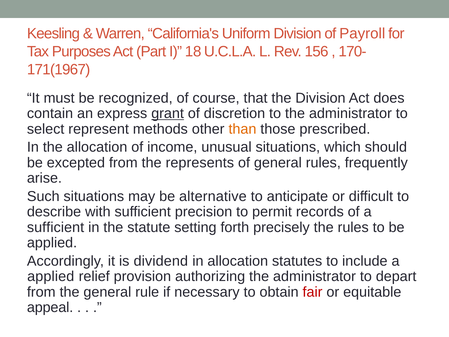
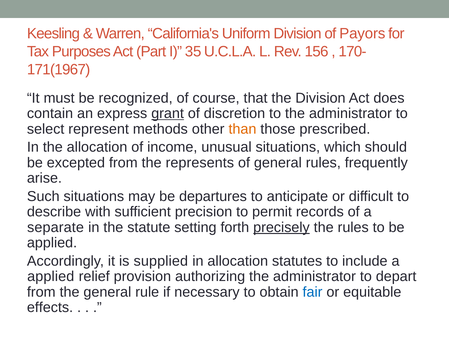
Payroll: Payroll -> Payors (362, 34)
18: 18 -> 35 (193, 52)
alternative: alternative -> departures (213, 196)
sufficient: sufficient -> separate (56, 227)
precisely underline: none -> present (281, 227)
dividend: dividend -> supplied (161, 261)
fair colour: red -> blue (313, 292)
appeal: appeal -> effects (50, 307)
